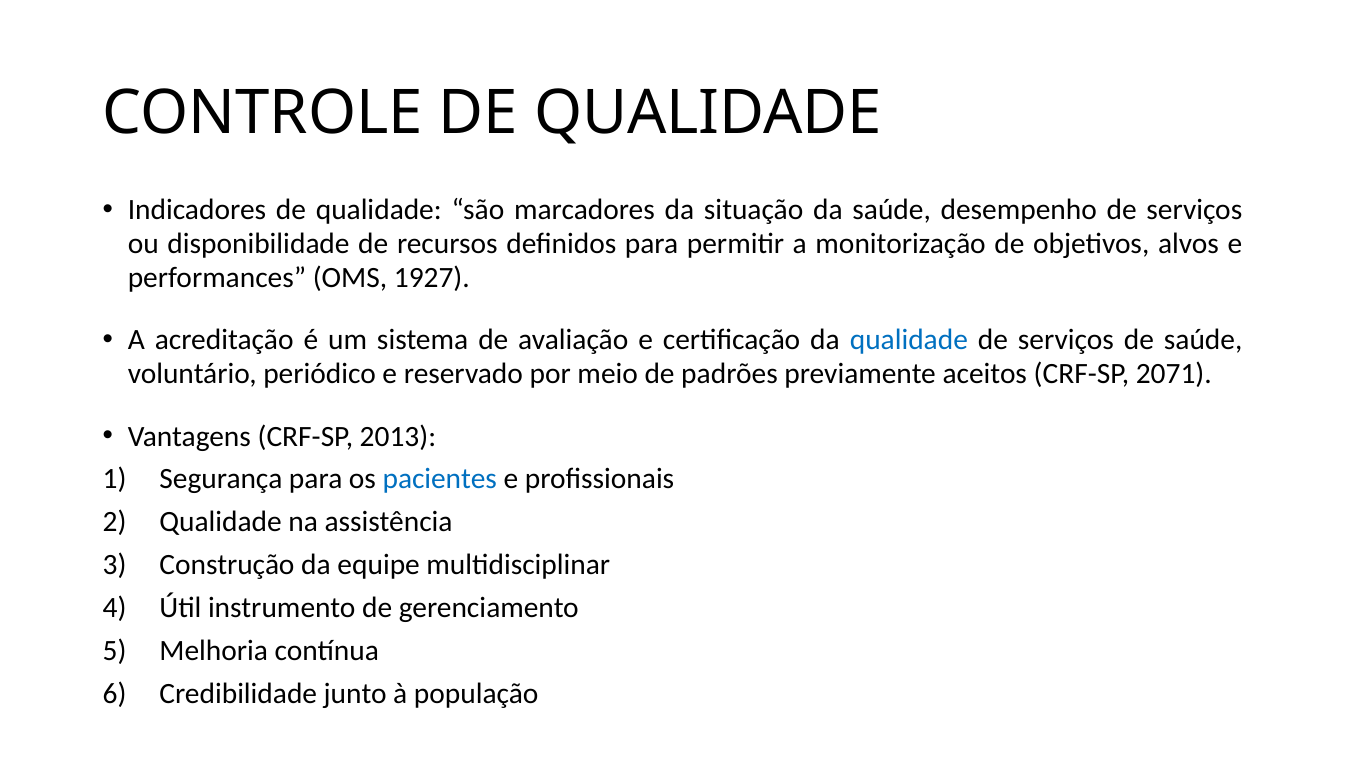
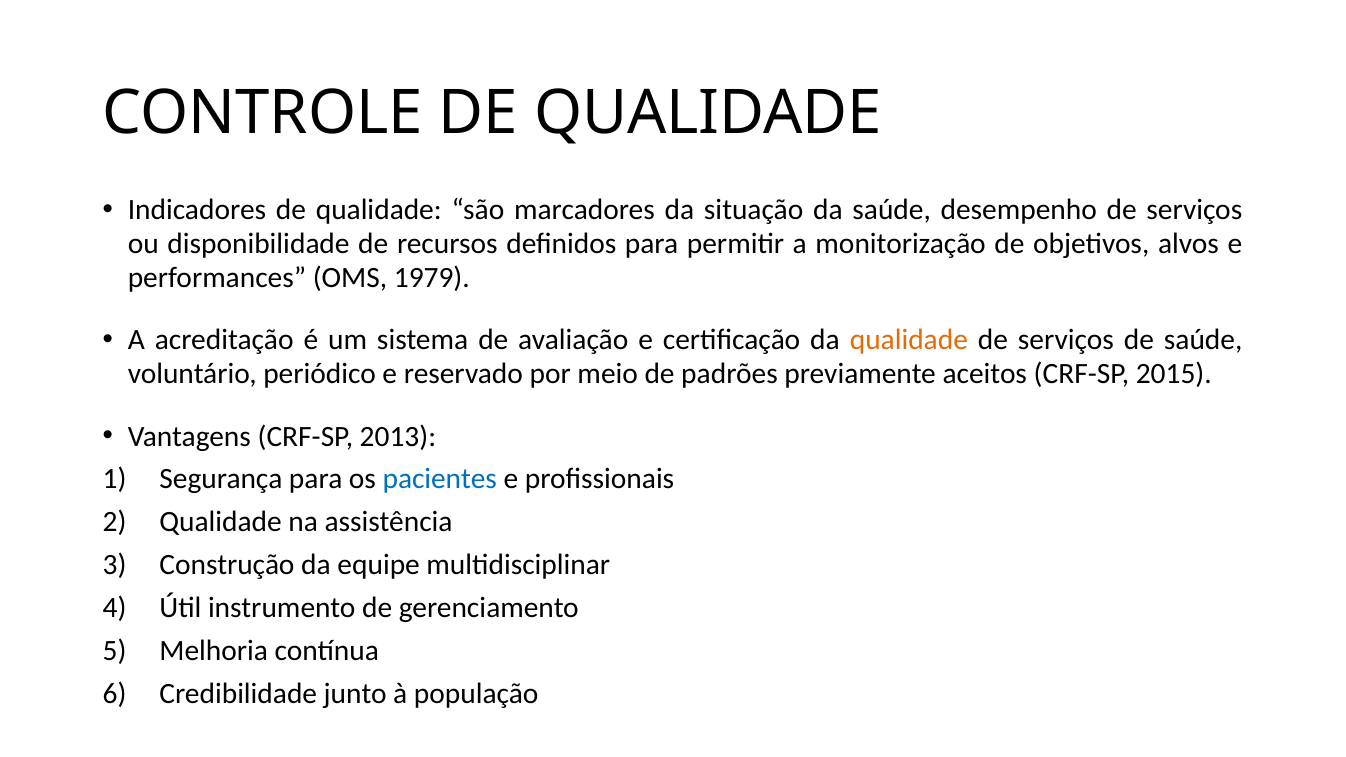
1927: 1927 -> 1979 (432, 278)
qualidade colour: blue -> orange (909, 340)
2071: 2071 -> 2015 (1174, 374)
